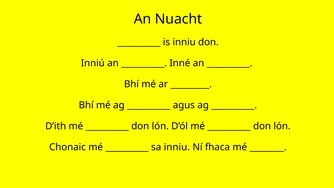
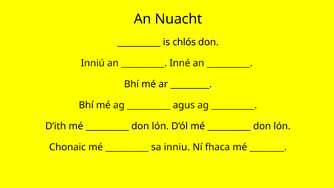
is inniu: inniu -> chlós (184, 42)
